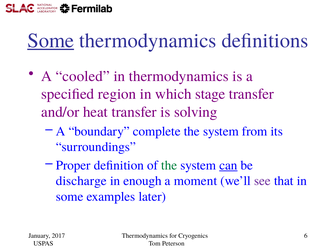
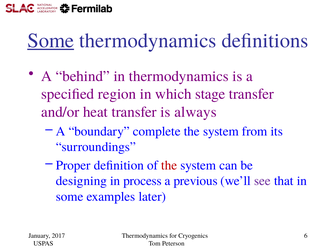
cooled: cooled -> behind (83, 76)
solving: solving -> always (196, 112)
the colour: green -> red (169, 165)
can underline: present -> none (228, 165)
discharge: discharge -> designing (81, 181)
enough: enough -> process (143, 181)
moment: moment -> previous (196, 181)
